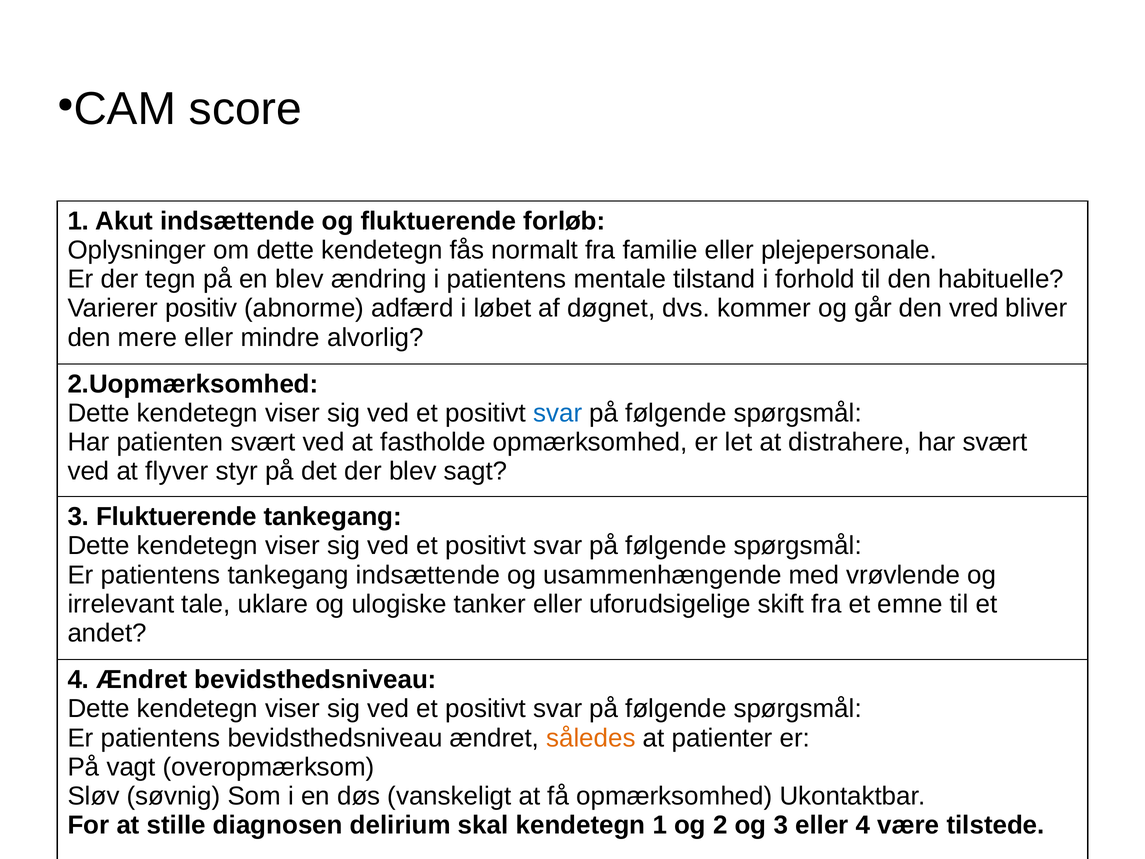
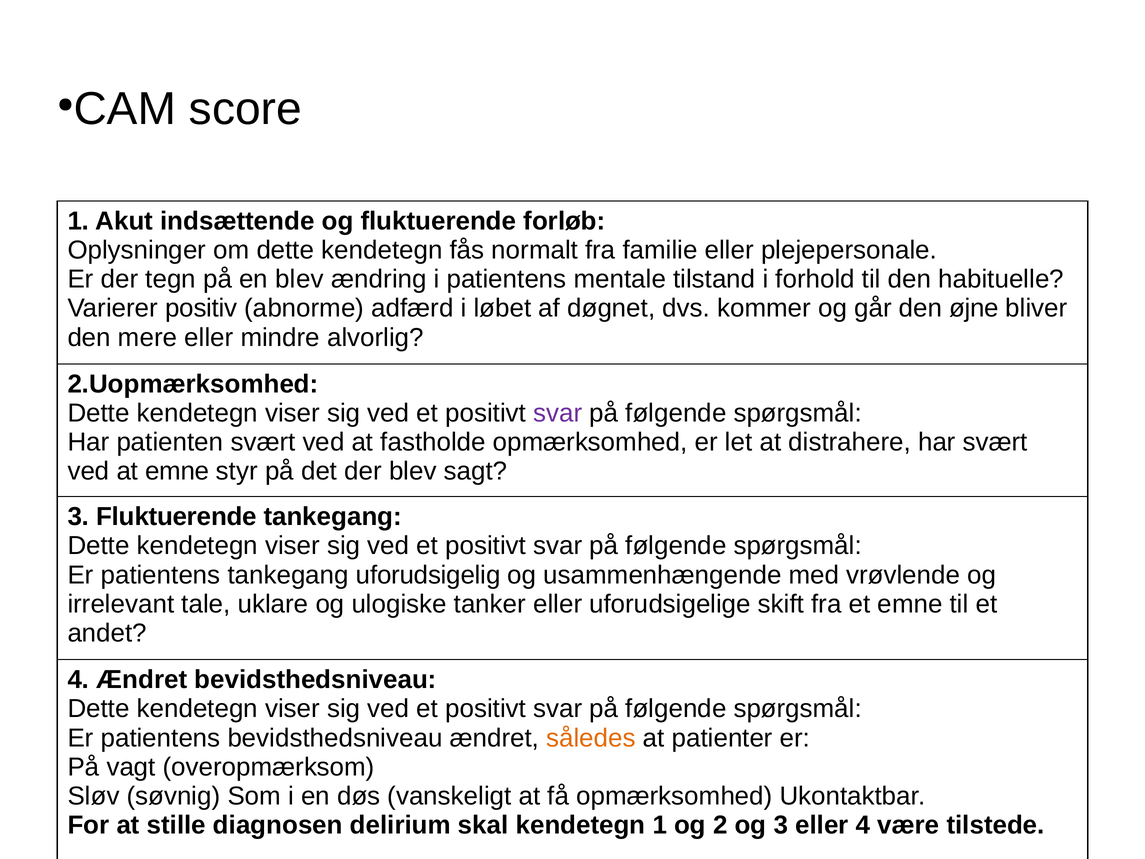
vred: vred -> øjne (974, 308)
svar colour: blue -> purple (558, 413)
at flyver: flyver -> emne (177, 471)
tankegang indsættende: indsættende -> uforudsigelig (428, 575)
